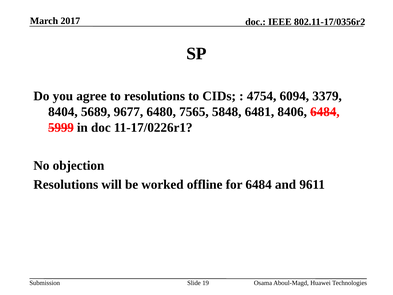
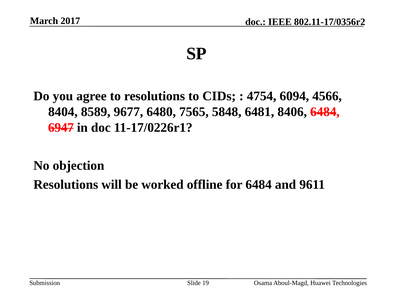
3379: 3379 -> 4566 (327, 96)
5689: 5689 -> 8589 (96, 112)
5999: 5999 -> 6947 (61, 127)
